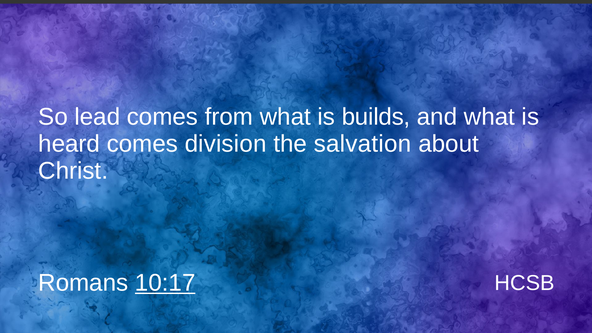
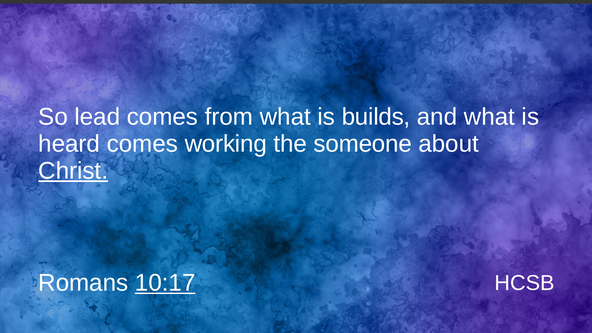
division: division -> working (226, 144)
salvation: salvation -> someone (363, 144)
Christ underline: none -> present (73, 171)
